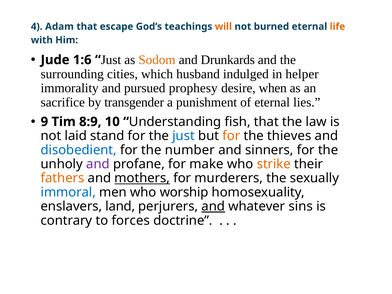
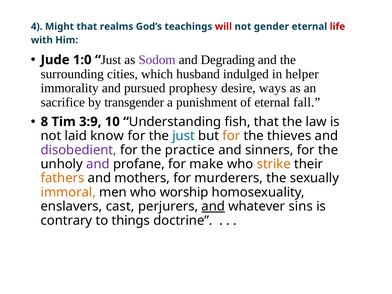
Adam: Adam -> Might (59, 27)
escape: escape -> realms (117, 27)
will colour: orange -> red (223, 27)
burned: burned -> gender (271, 27)
life colour: orange -> red (337, 27)
1:6: 1:6 -> 1:0 (82, 60)
Sodom colour: orange -> purple (157, 60)
Drunkards: Drunkards -> Degrading (228, 60)
when: when -> ways (273, 88)
lies: lies -> fall (307, 102)
9: 9 -> 8 (44, 122)
8:9: 8:9 -> 3:9 (90, 122)
stand: stand -> know (107, 136)
disobedient colour: blue -> purple (79, 150)
number: number -> practice (190, 150)
mothers underline: present -> none (142, 178)
immoral colour: blue -> orange (68, 192)
land: land -> cast (120, 206)
forces: forces -> things (131, 220)
